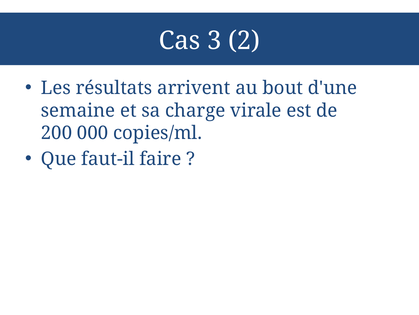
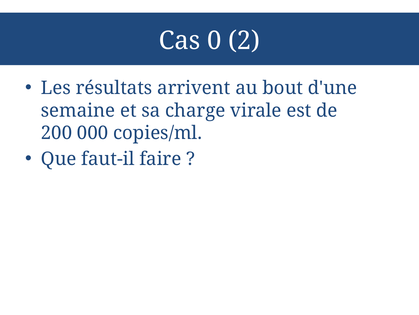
3: 3 -> 0 (214, 41)
